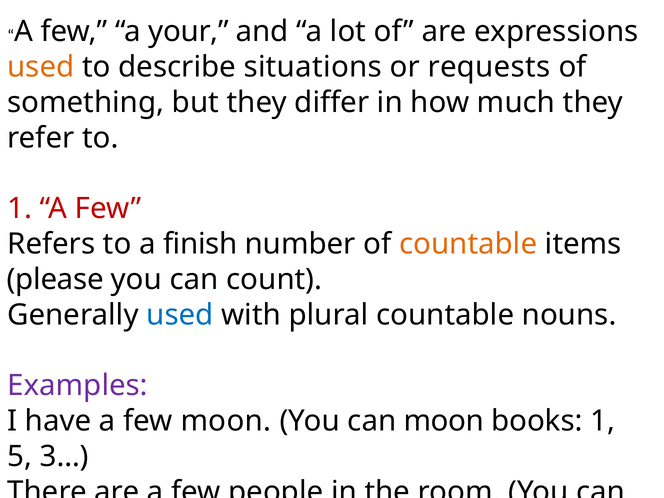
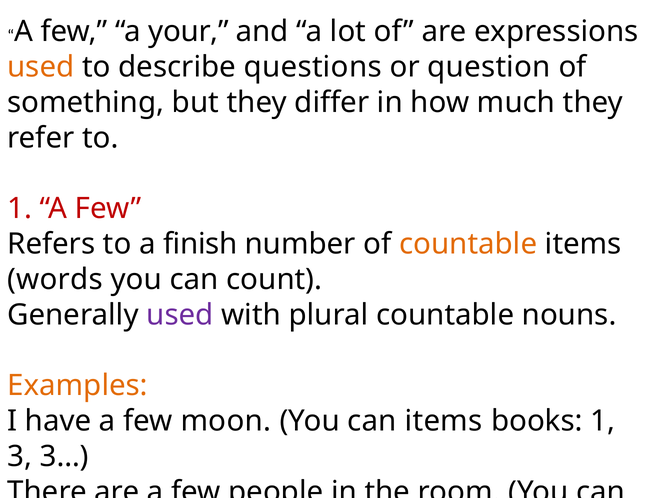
situations: situations -> questions (313, 67)
requests: requests -> question (489, 67)
please: please -> words (55, 279)
used colour: blue -> purple (180, 315)
Examples colour: purple -> orange (78, 386)
can moon: moon -> items (444, 421)
5: 5 -> 3 (20, 457)
